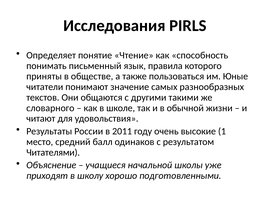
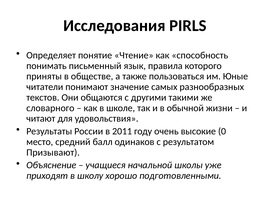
1: 1 -> 0 (222, 131)
Читателями: Читателями -> Призывают (53, 152)
